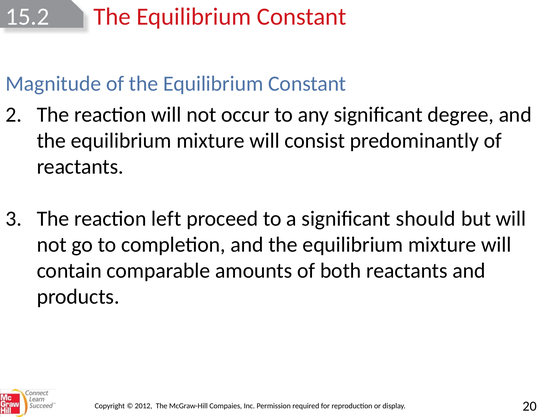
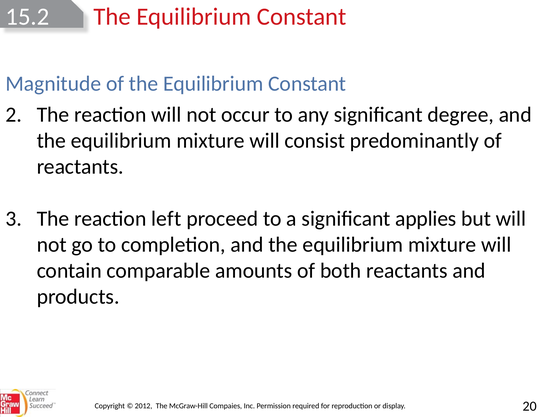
should: should -> applies (426, 219)
